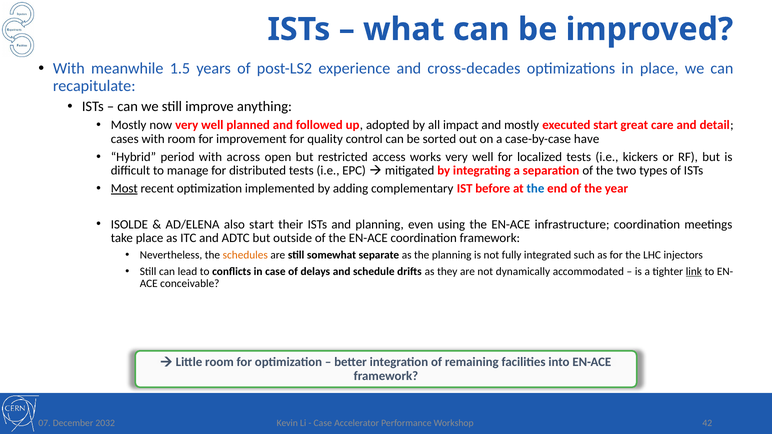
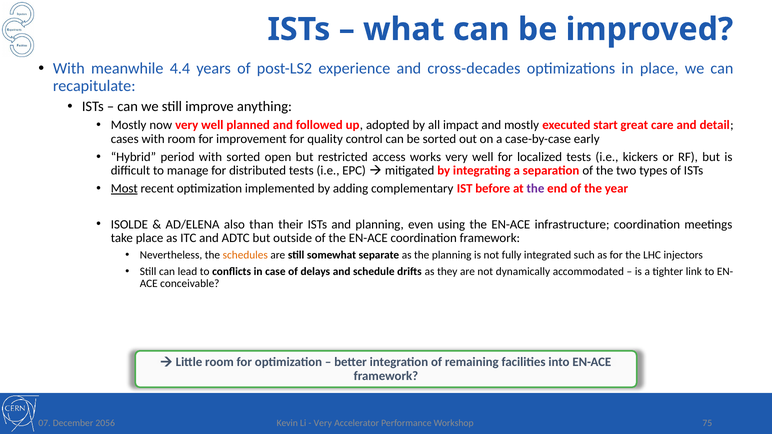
1.5: 1.5 -> 4.4 (180, 68)
have: have -> early (587, 139)
with across: across -> sorted (243, 157)
the colour: blue -> purple (535, 189)
also start: start -> than (261, 224)
link underline: present -> none (694, 272)
Case: Case -> Very (323, 423)
42: 42 -> 75 (707, 423)
2032: 2032 -> 2056 (105, 423)
